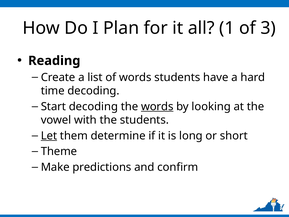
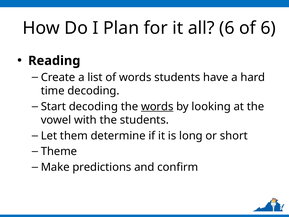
all 1: 1 -> 6 (227, 28)
of 3: 3 -> 6 (268, 28)
Let underline: present -> none (49, 136)
